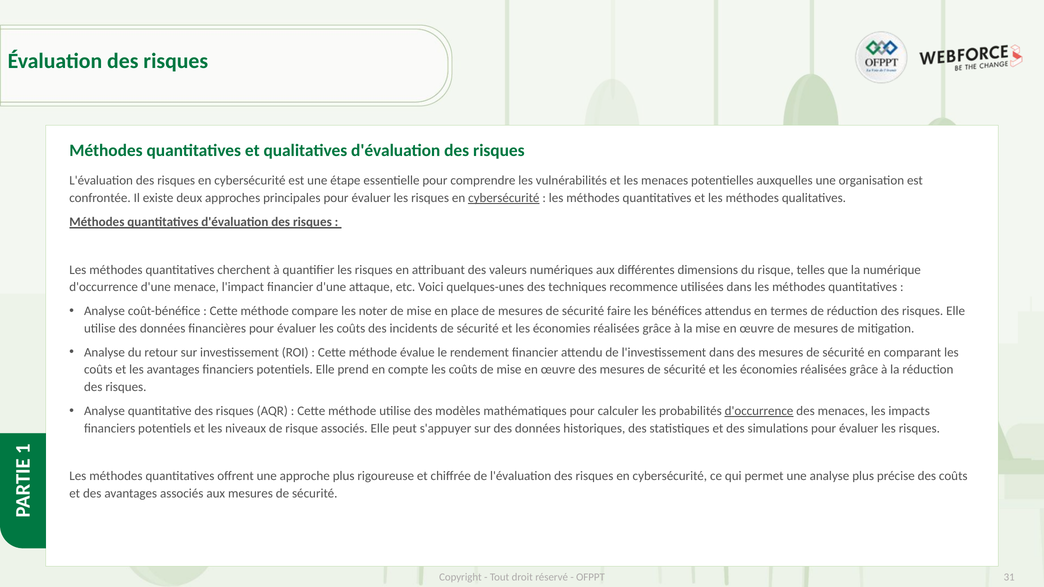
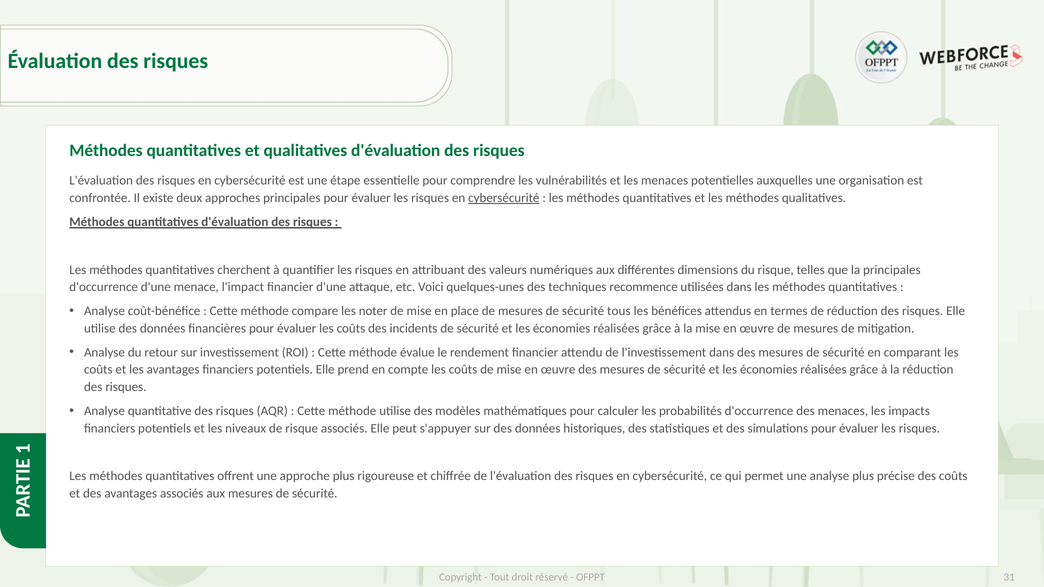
la numérique: numérique -> principales (892, 270)
faire: faire -> tous (619, 311)
d'occurrence underline: present -> none (759, 411)
